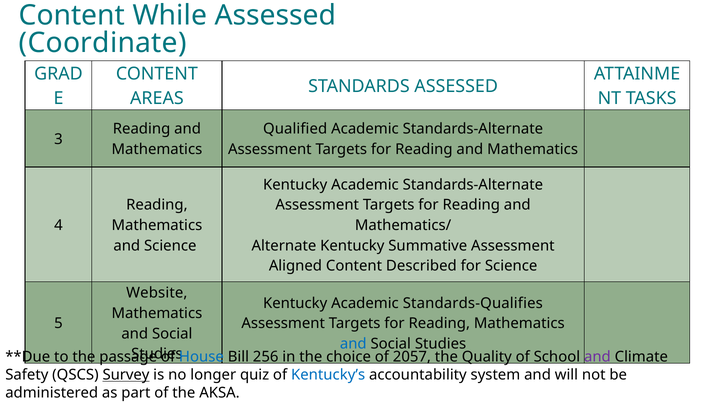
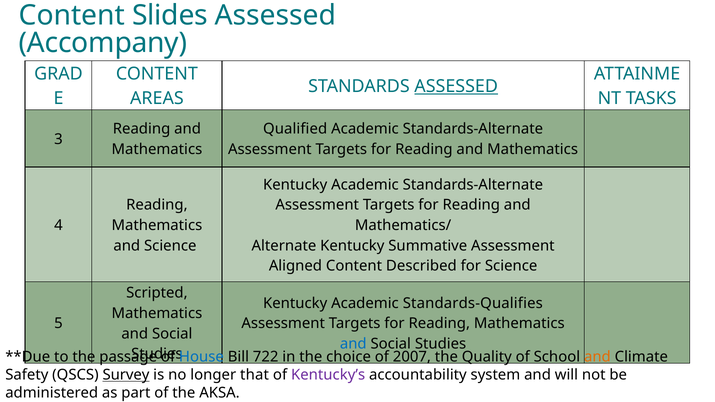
While: While -> Slides (170, 15)
Coordinate: Coordinate -> Accompany (103, 43)
ASSESSED underline: none -> present (456, 86)
Website: Website -> Scripted (157, 293)
256: 256 -> 722 (266, 357)
2057: 2057 -> 2007 (412, 357)
and colour: purple -> orange (597, 357)
quiz: quiz -> that (255, 375)
Kentucky’s colour: blue -> purple (328, 375)
